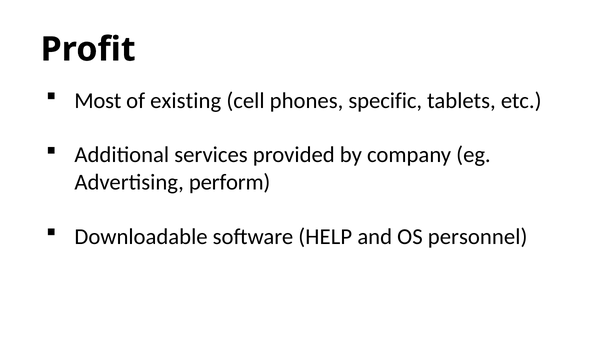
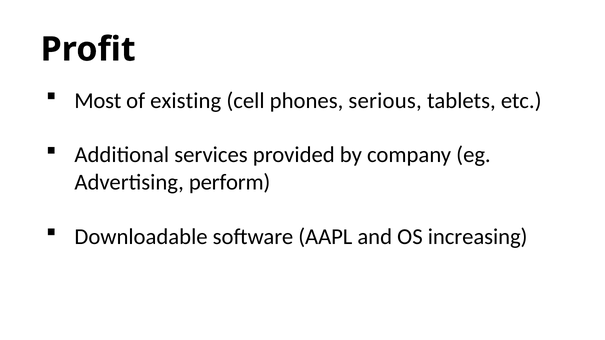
specific: specific -> serious (385, 101)
HELP: HELP -> AAPL (325, 237)
personnel: personnel -> increasing (478, 237)
